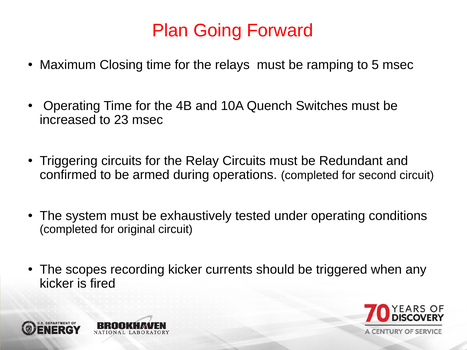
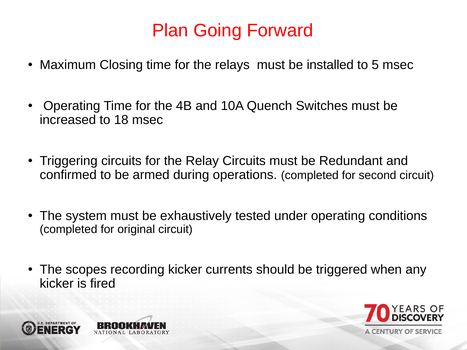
ramping: ramping -> installed (330, 65)
23: 23 -> 18 (121, 120)
